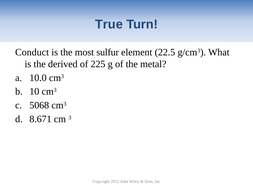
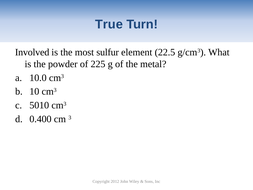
Conduct: Conduct -> Involved (32, 52)
derived: derived -> powder (63, 64)
5068: 5068 -> 5010 (39, 105)
8.671: 8.671 -> 0.400 (40, 119)
